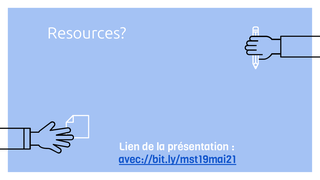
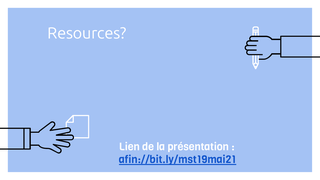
avec://bit.ly/mst19mai21: avec://bit.ly/mst19mai21 -> afin://bit.ly/mst19mai21 (178, 160)
